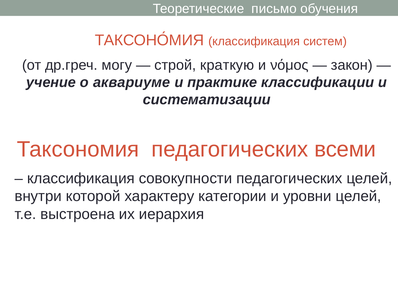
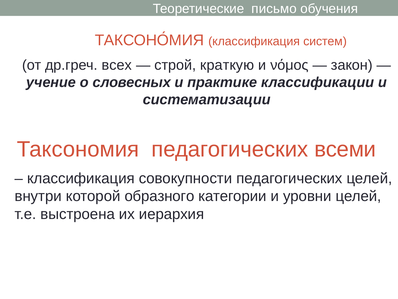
могу: могу -> всех (117, 65)
аквариуме: аквариуме -> словесных (132, 82)
характеру: характеру -> образного (159, 196)
